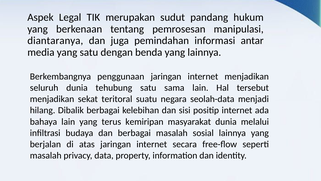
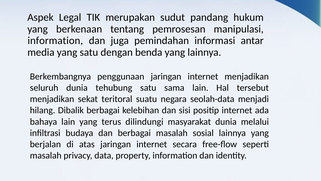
diantaranya: diantaranya -> information (55, 41)
kemiripan: kemiripan -> dilindungi (144, 121)
